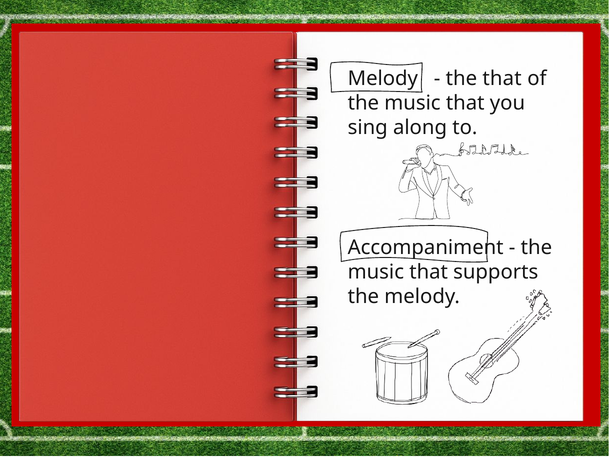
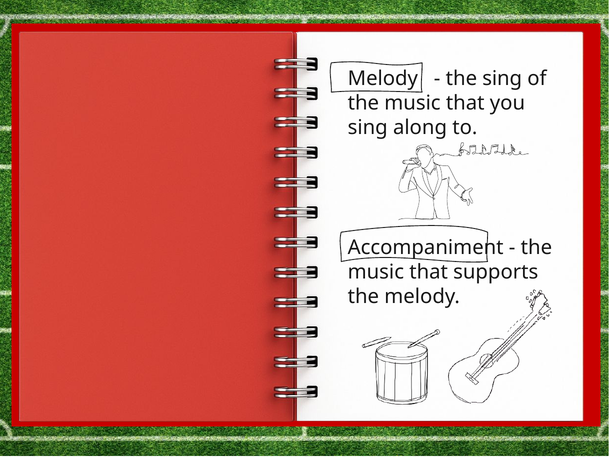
the that: that -> sing (502, 79)
